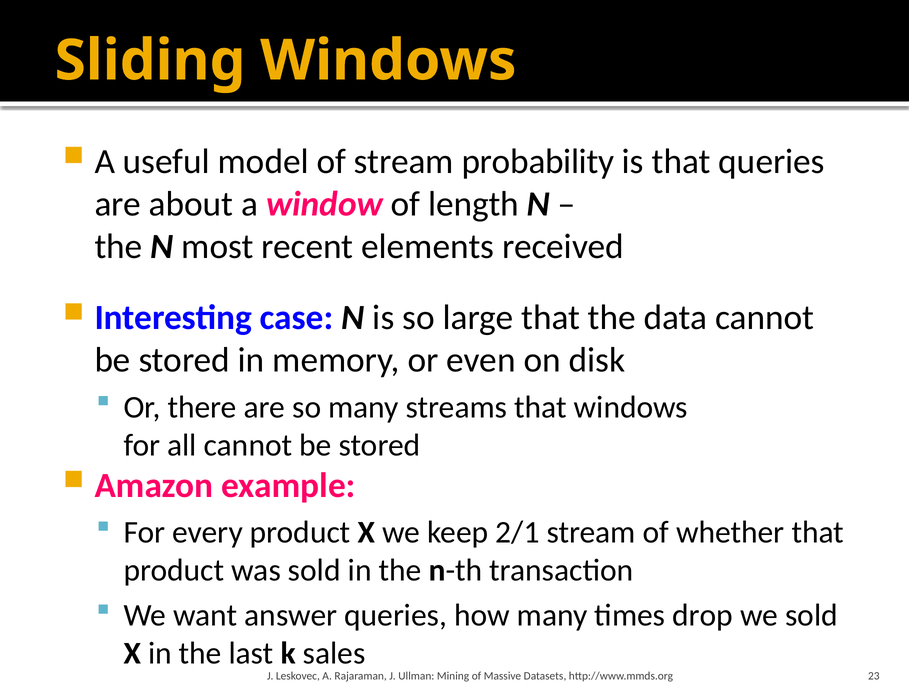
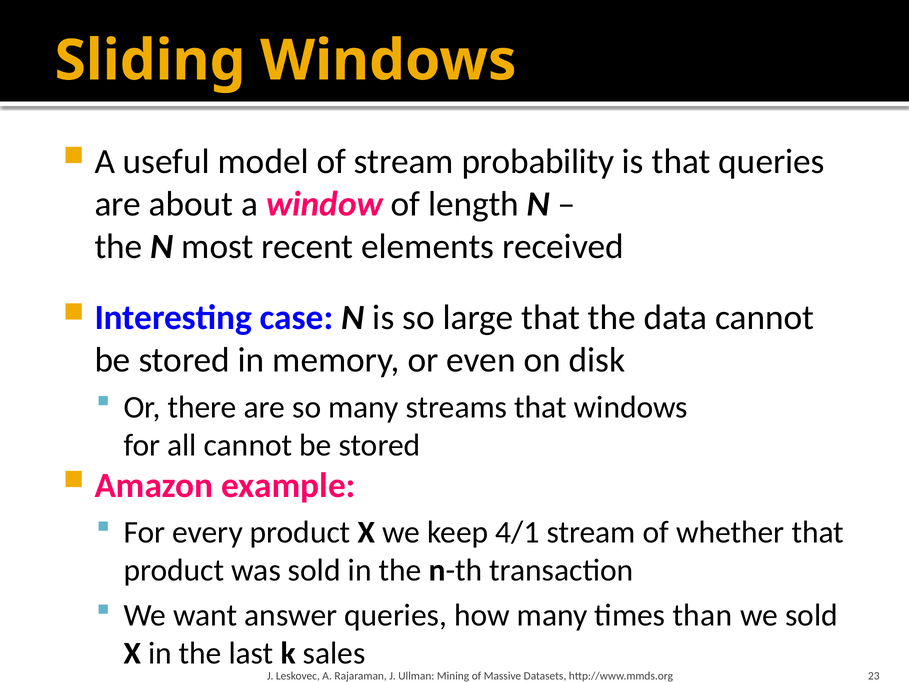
2/1: 2/1 -> 4/1 (517, 532)
drop: drop -> than (702, 615)
